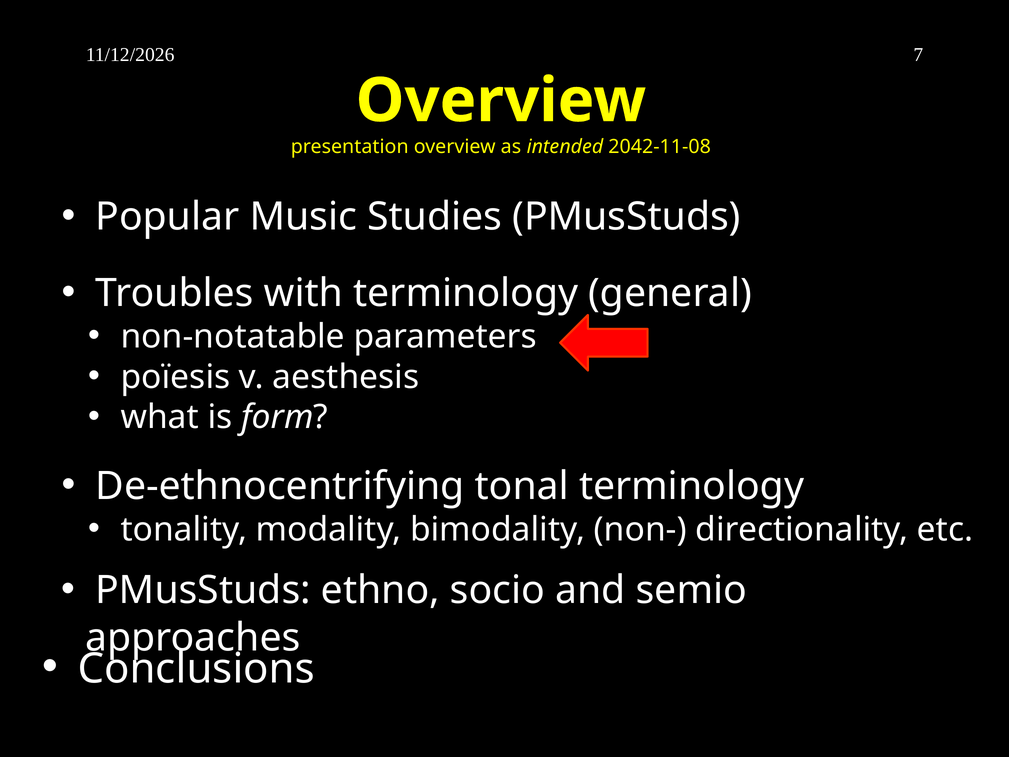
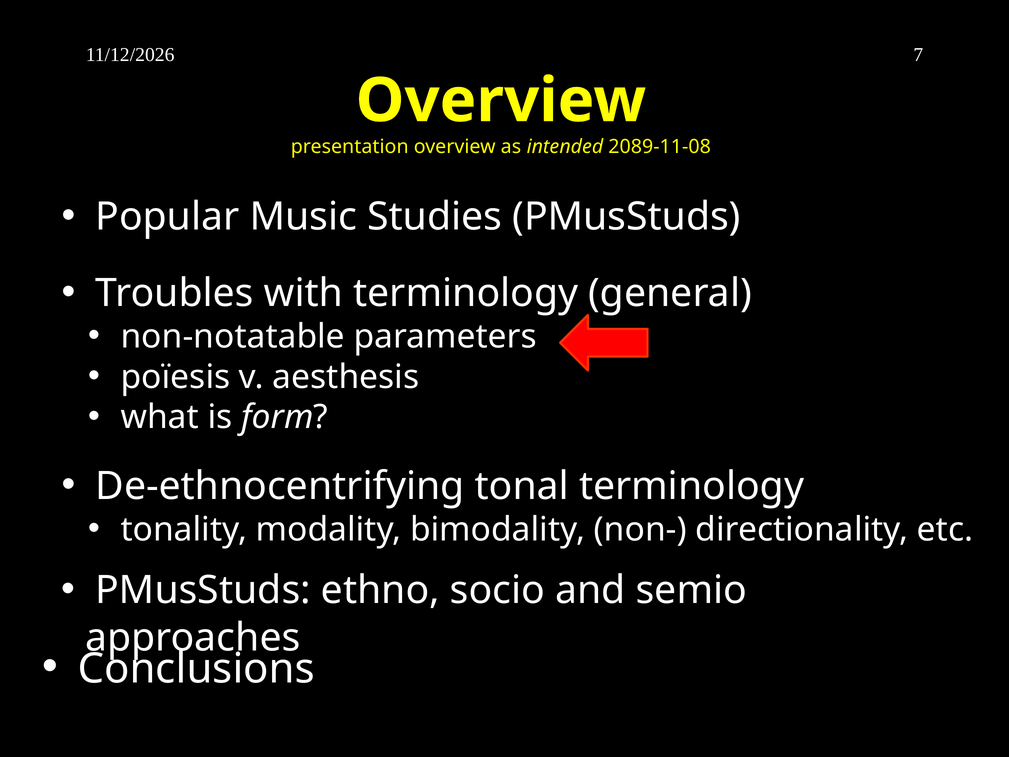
2042-11-08: 2042-11-08 -> 2089-11-08 (660, 147)
